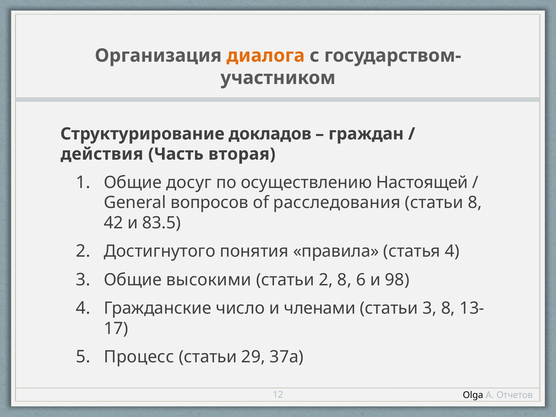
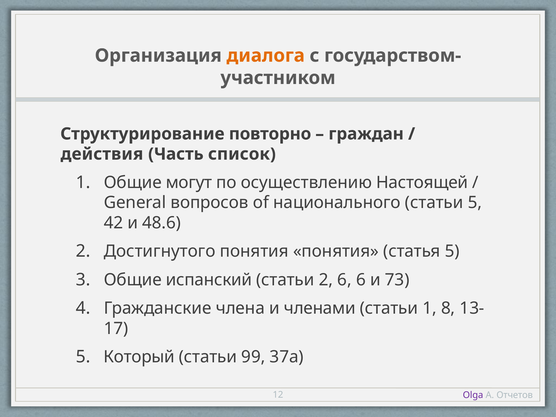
докладов: докладов -> повторно (270, 134)
вторая: вторая -> список (242, 154)
досуг: досуг -> могут (189, 183)
расследования: расследования -> национального (337, 203)
статьи 8: 8 -> 5 (475, 203)
83.5: 83.5 -> 48.6 (162, 223)
понятия правила: правила -> понятия (336, 251)
статья 4: 4 -> 5 (452, 251)
высокими: высокими -> испанский (209, 280)
2 8: 8 -> 6 (344, 280)
98: 98 -> 73 (397, 280)
число: число -> члена (240, 308)
статьи 3: 3 -> 1 (430, 308)
Процесс: Процесс -> Который (139, 357)
29: 29 -> 99 (253, 357)
Olga colour: black -> purple (473, 395)
